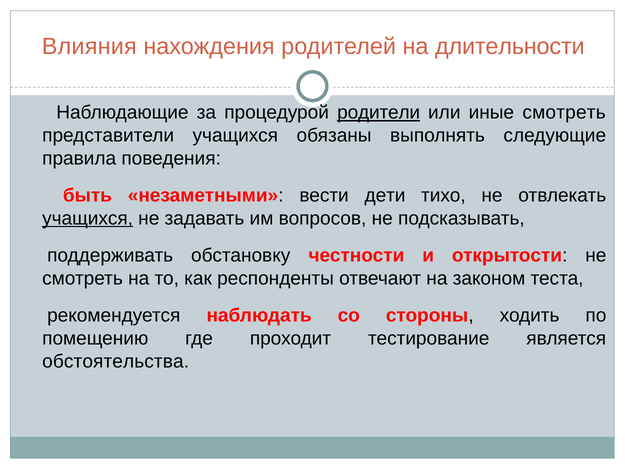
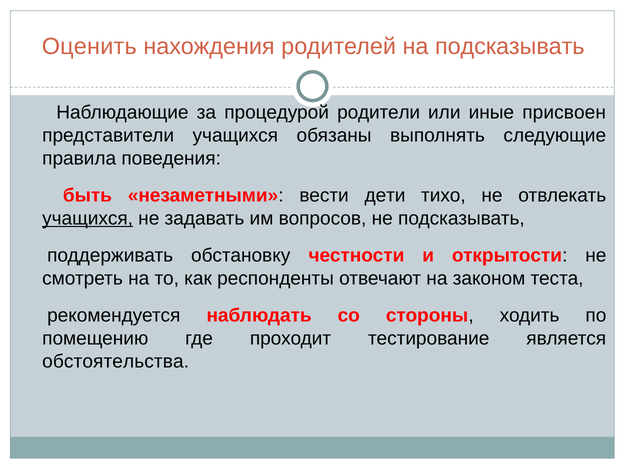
Влияния: Влияния -> Оценить (89, 47)
на длительности: длительности -> подсказывать (510, 47)
родители underline: present -> none (379, 112)
иные смотреть: смотреть -> присвоен (564, 112)
